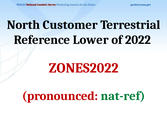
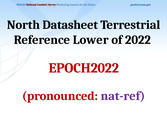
Customer: Customer -> Datasheet (70, 25)
ZONES2022: ZONES2022 -> EPOCH2022 (84, 68)
nat-ref colour: green -> purple (123, 96)
